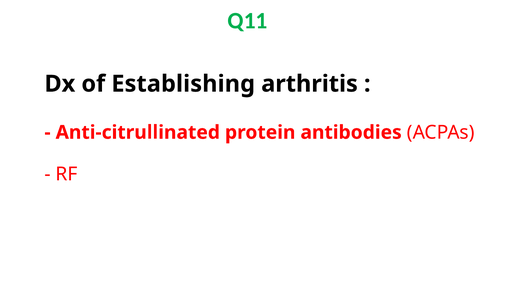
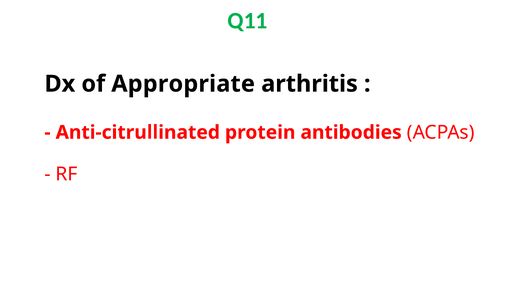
Establishing: Establishing -> Appropriate (183, 84)
